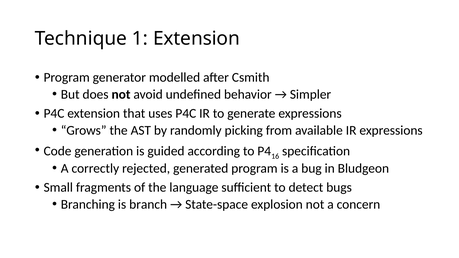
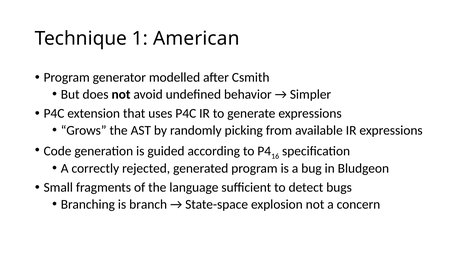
1 Extension: Extension -> American (196, 38)
